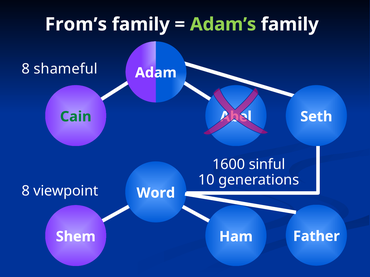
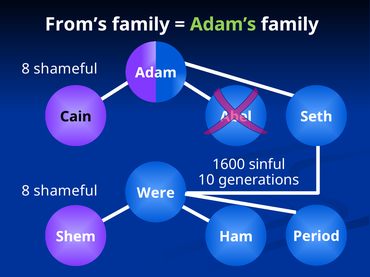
Cain colour: green -> black (76, 117)
viewpoint: viewpoint -> shameful (66, 191)
Word: Word -> Were (156, 193)
Father: Father -> Period (316, 237)
